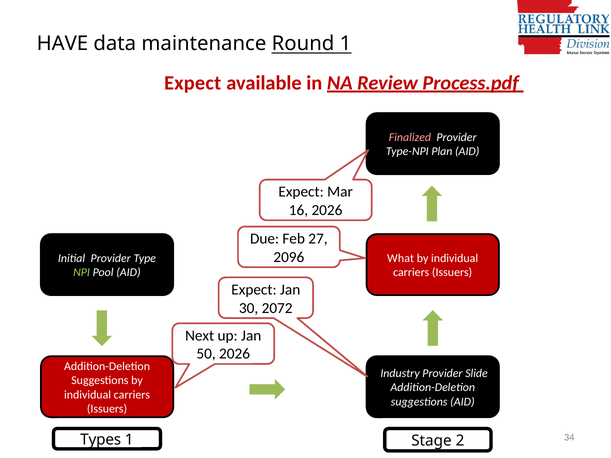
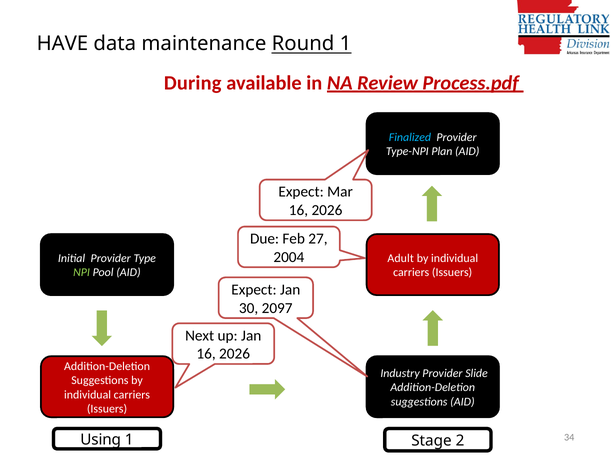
Expect: Expect -> During (193, 83)
Finalized colour: pink -> light blue (410, 137)
2096: 2096 -> 2004 (289, 257)
What: What -> Adult (401, 258)
2072: 2072 -> 2097 (277, 308)
50: 50 -> 16 (206, 354)
Types: Types -> Using (101, 440)
